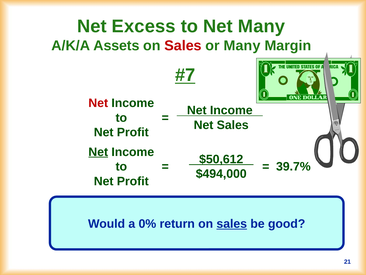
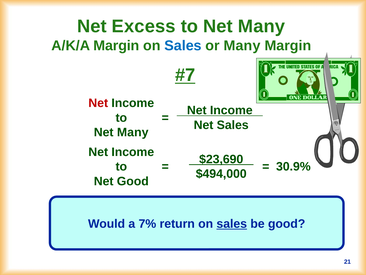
A/K/A Assets: Assets -> Margin (116, 46)
Sales colour: red -> blue (183, 46)
Profit: Profit -> Many (133, 132)
Net underline: present -> none (98, 152)
$50,612: $50,612 -> $23,690 (221, 159)
39.7%: 39.7% -> 30.9% (293, 166)
Profit: Profit -> Good (133, 181)
0%: 0% -> 7% (147, 223)
